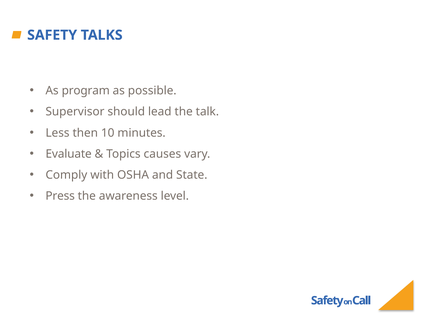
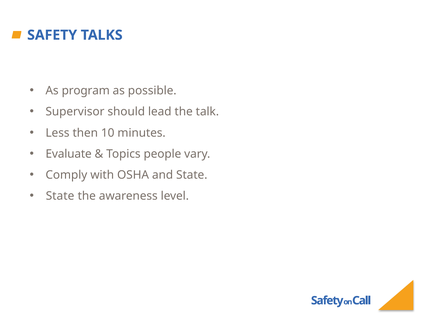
causes: causes -> people (162, 154)
Press: Press -> State (60, 196)
